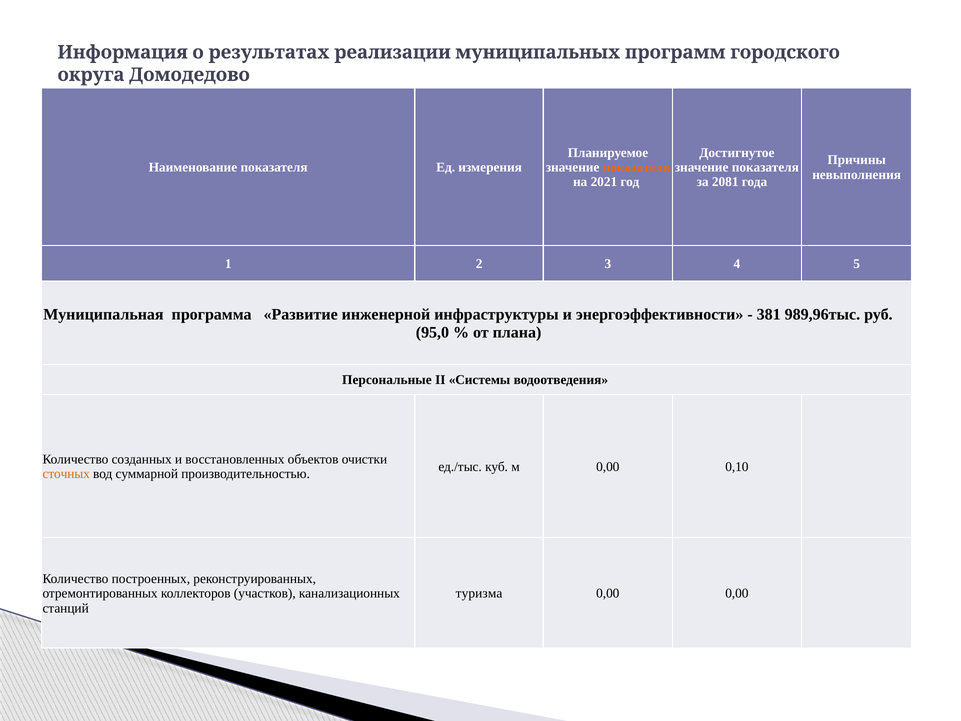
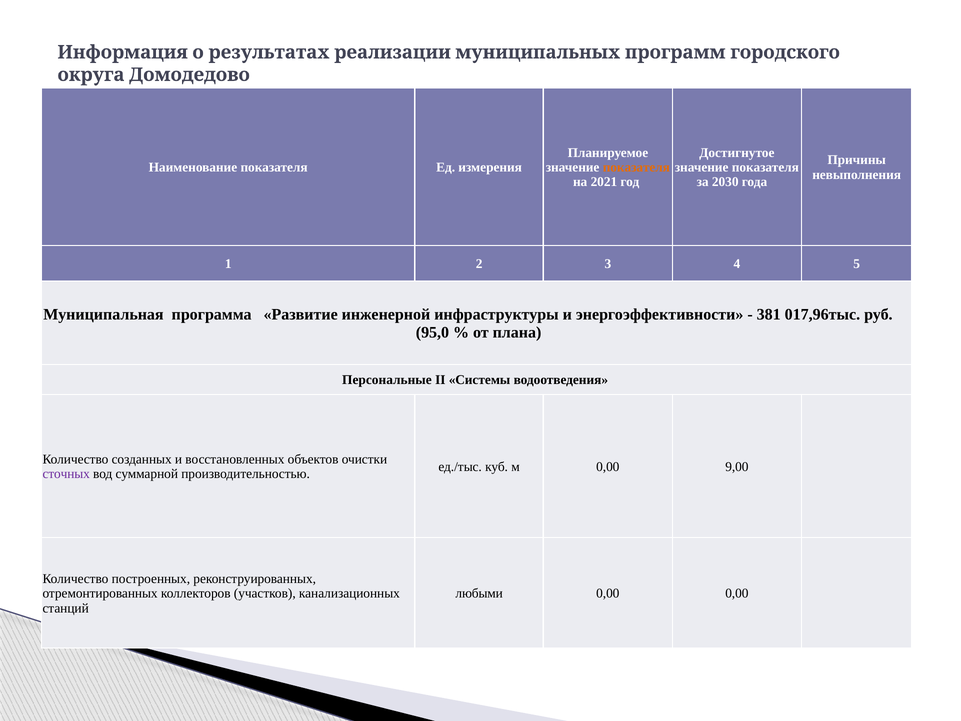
2081: 2081 -> 2030 (725, 182)
989,96тыс: 989,96тыс -> 017,96тыс (822, 314)
0,10: 0,10 -> 9,00 (737, 466)
сточных colour: orange -> purple (66, 474)
туризма: туризма -> любыми (479, 593)
